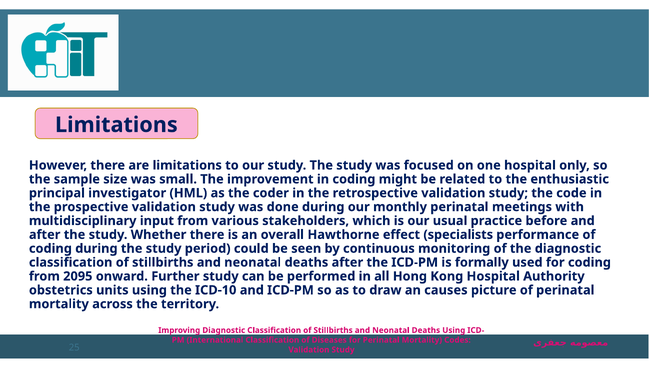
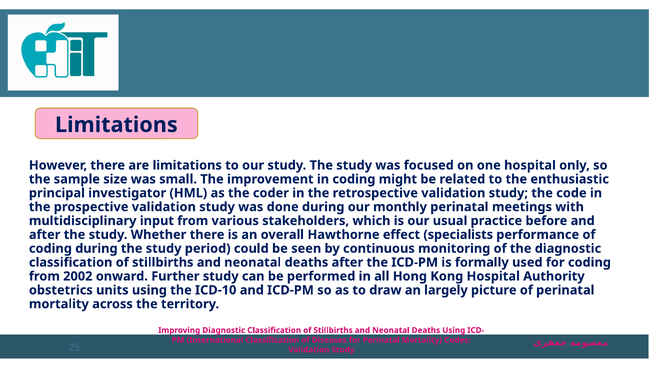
2095: 2095 -> 2002 (78, 276)
causes: causes -> largely (446, 290)
